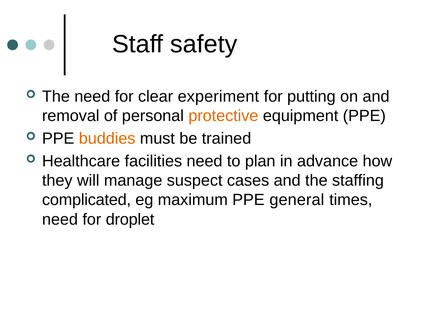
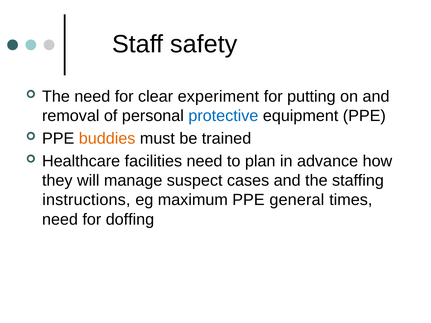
protective colour: orange -> blue (223, 116)
complicated: complicated -> instructions (86, 200)
droplet: droplet -> doffing (130, 220)
